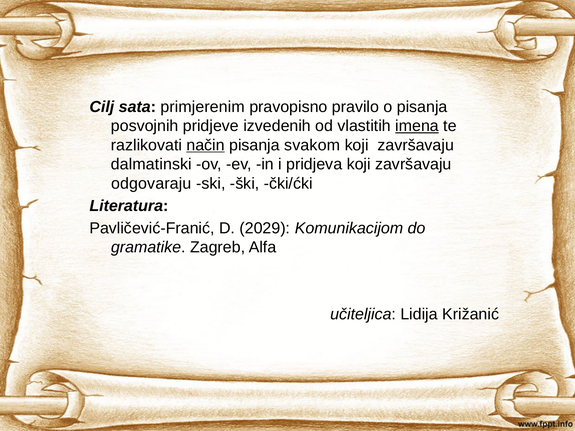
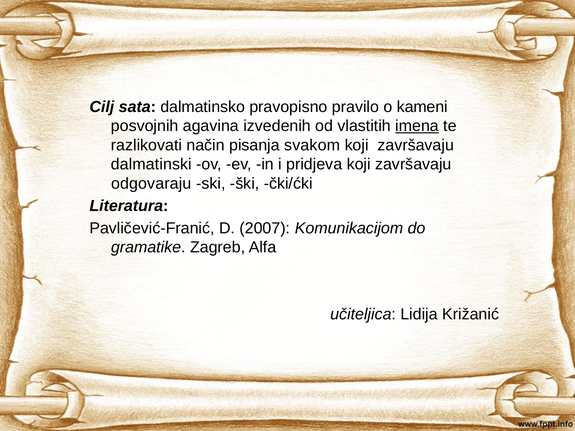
primjerenim: primjerenim -> dalmatinsko (203, 107)
o pisanja: pisanja -> kameni (422, 107)
pridjeve: pridjeve -> agavina (211, 126)
način underline: present -> none (206, 145)
2029: 2029 -> 2007 (265, 228)
